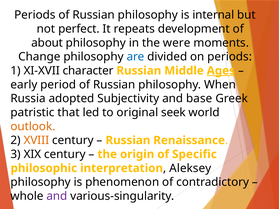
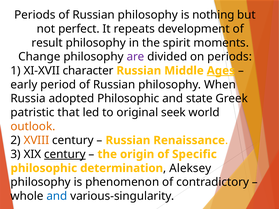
internal: internal -> nothing (213, 15)
about: about -> result (47, 43)
were: were -> spirit (177, 43)
are colour: blue -> purple (135, 57)
adopted Subjectivity: Subjectivity -> Philosophic (128, 99)
base: base -> state (199, 99)
century underline: none -> present (65, 154)
interpretation: interpretation -> determination (122, 168)
and colour: purple -> blue (57, 196)
